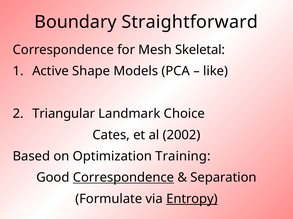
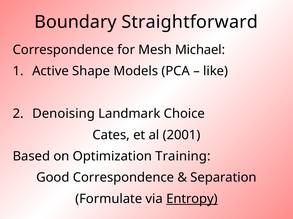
Skeletal: Skeletal -> Michael (200, 50)
Triangular: Triangular -> Denoising (64, 114)
2002: 2002 -> 2001 (182, 135)
Correspondence underline: present -> none (123, 178)
